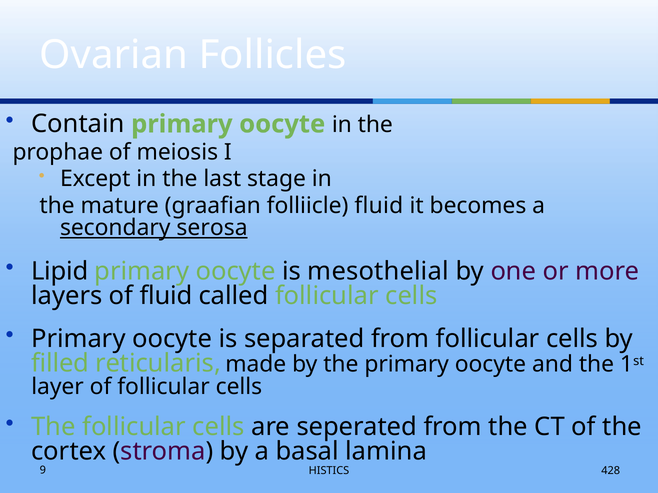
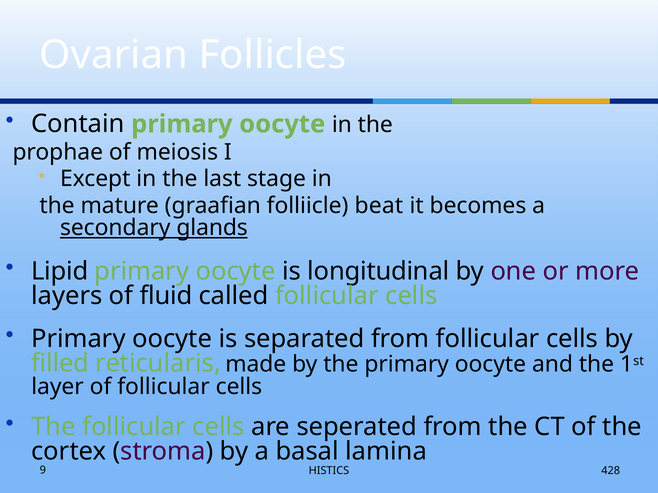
folliicle fluid: fluid -> beat (379, 206)
serosa: serosa -> glands (212, 228)
mesothelial: mesothelial -> longitudinal (378, 271)
